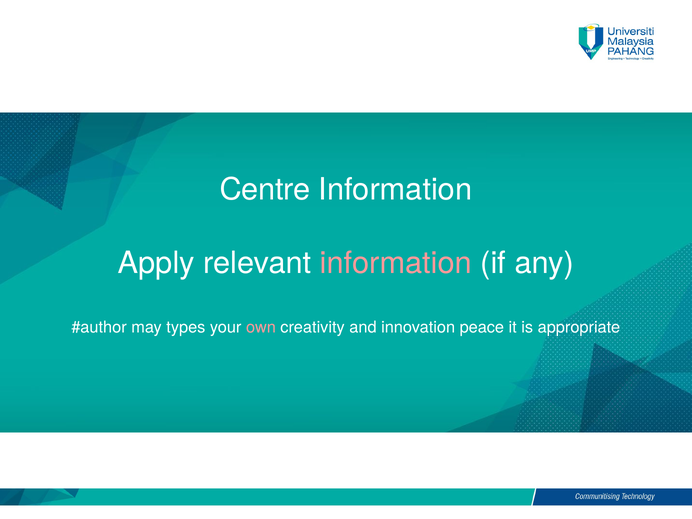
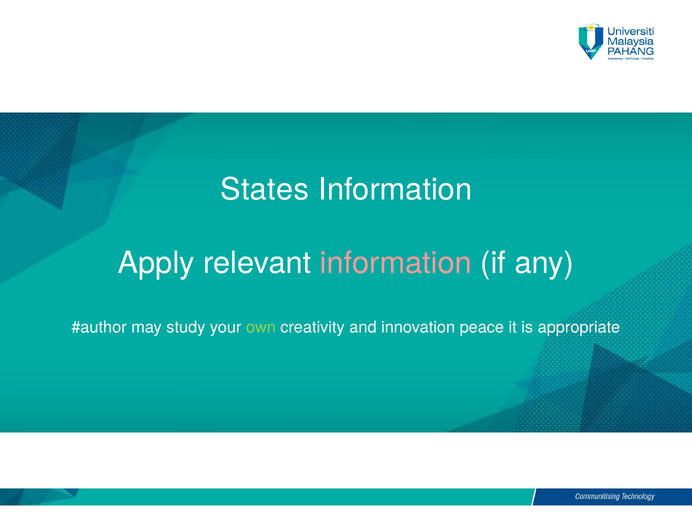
Centre: Centre -> States (265, 189)
types: types -> study (186, 327)
own colour: pink -> light green (261, 327)
